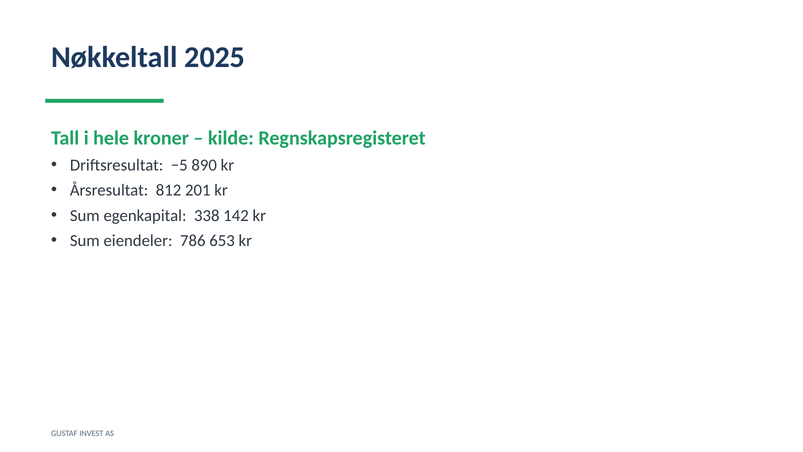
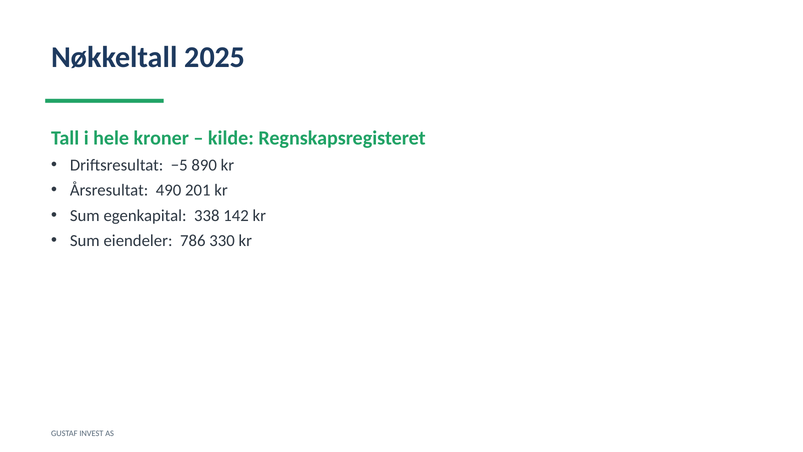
812: 812 -> 490 (169, 190)
653: 653 -> 330 (222, 240)
